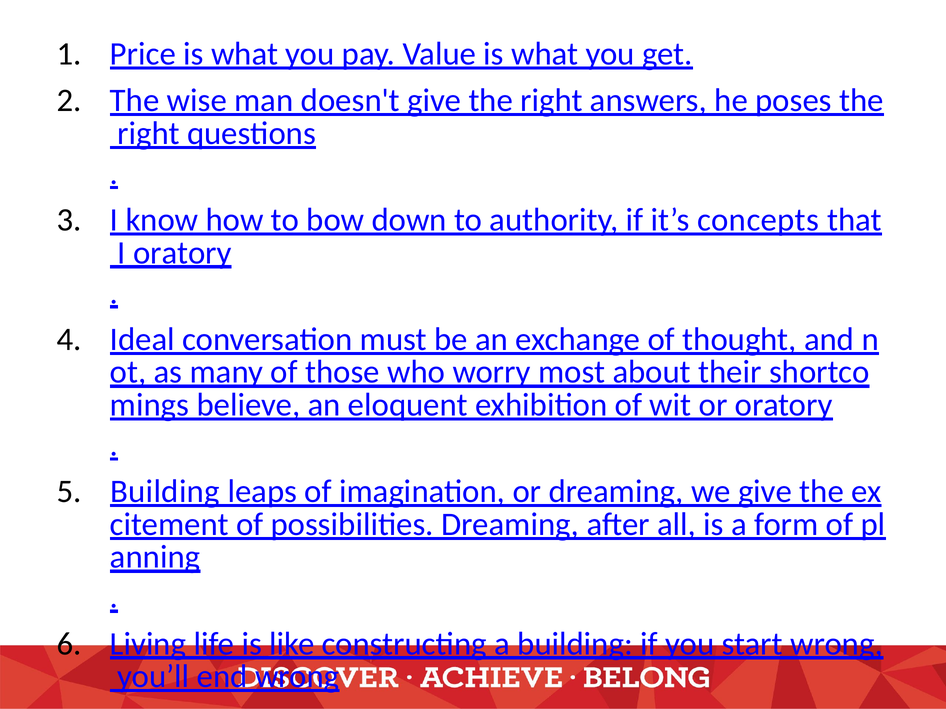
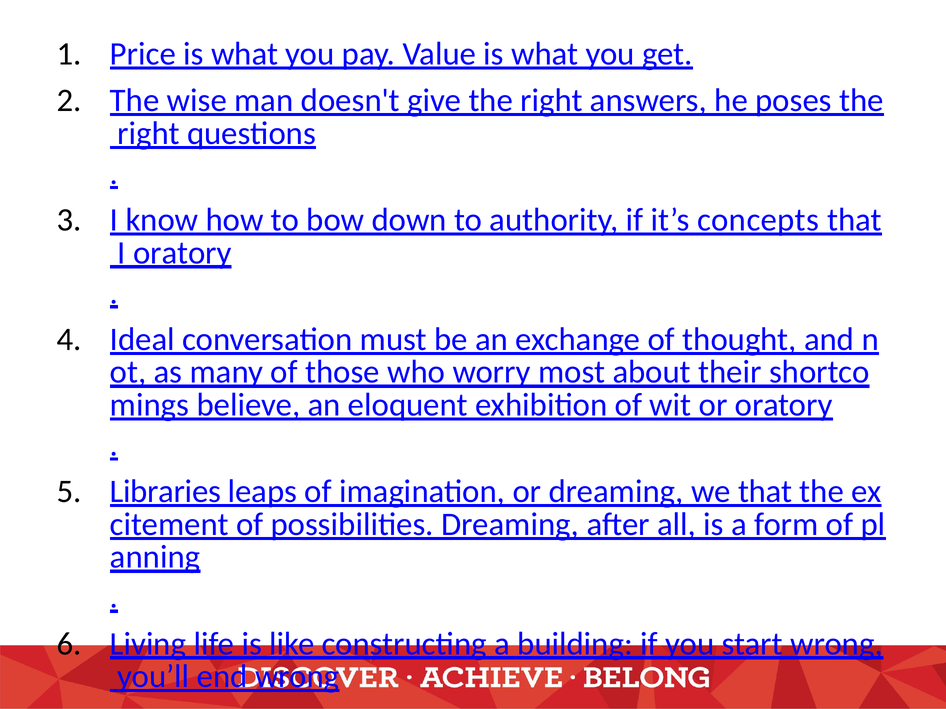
Building: Building -> Libraries (165, 492)
we give: give -> that (765, 492)
